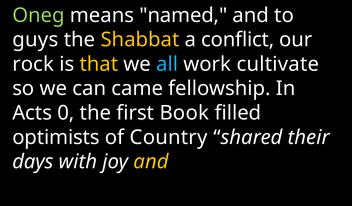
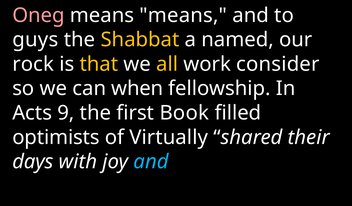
Oneg colour: light green -> pink (38, 15)
means named: named -> means (183, 15)
conflict: conflict -> named (238, 40)
all colour: light blue -> yellow (167, 64)
cultivate: cultivate -> consider (278, 64)
came: came -> when (137, 89)
0: 0 -> 9 (66, 113)
Country: Country -> Virtually (169, 137)
and colour: yellow -> light blue (151, 162)
